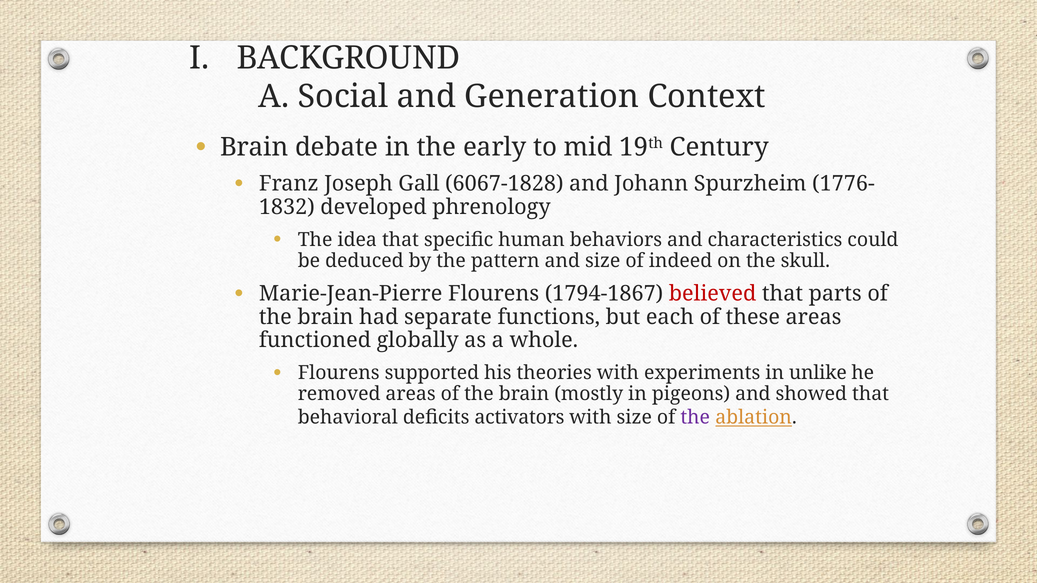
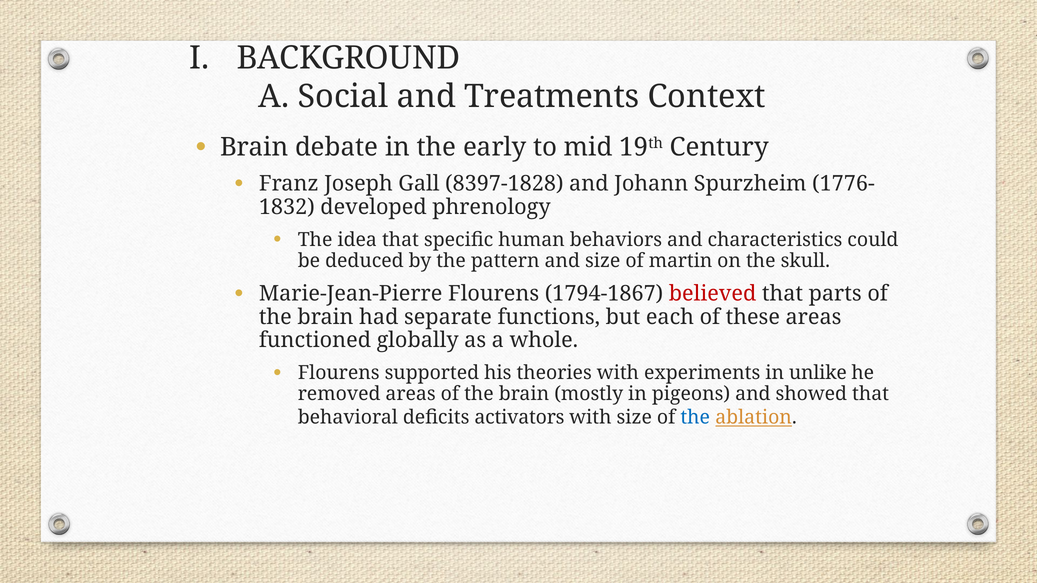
Generation: Generation -> Treatments (552, 97)
6067-1828: 6067-1828 -> 8397-1828 (504, 184)
indeed: indeed -> martin (681, 261)
the colour: purple -> blue (695, 417)
